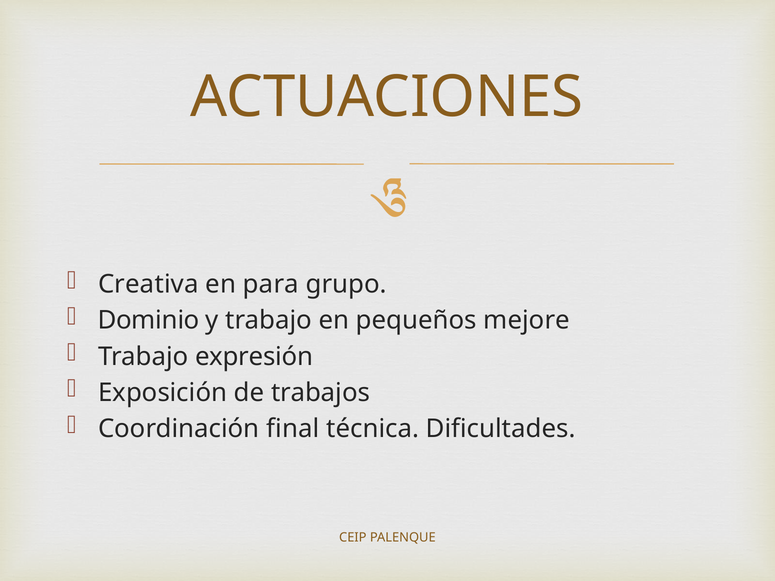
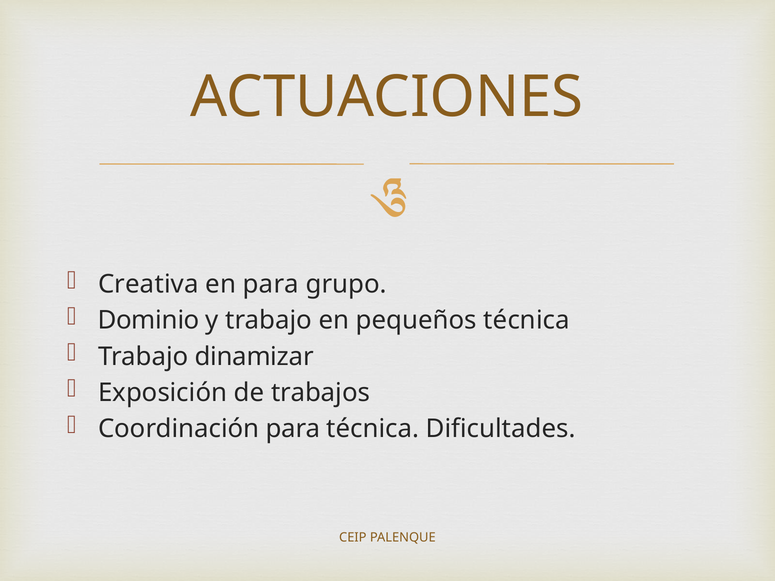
pequeños mejore: mejore -> técnica (527, 321)
expresión: expresión -> dinamizar (254, 357)
Coordinación final: final -> para (293, 429)
